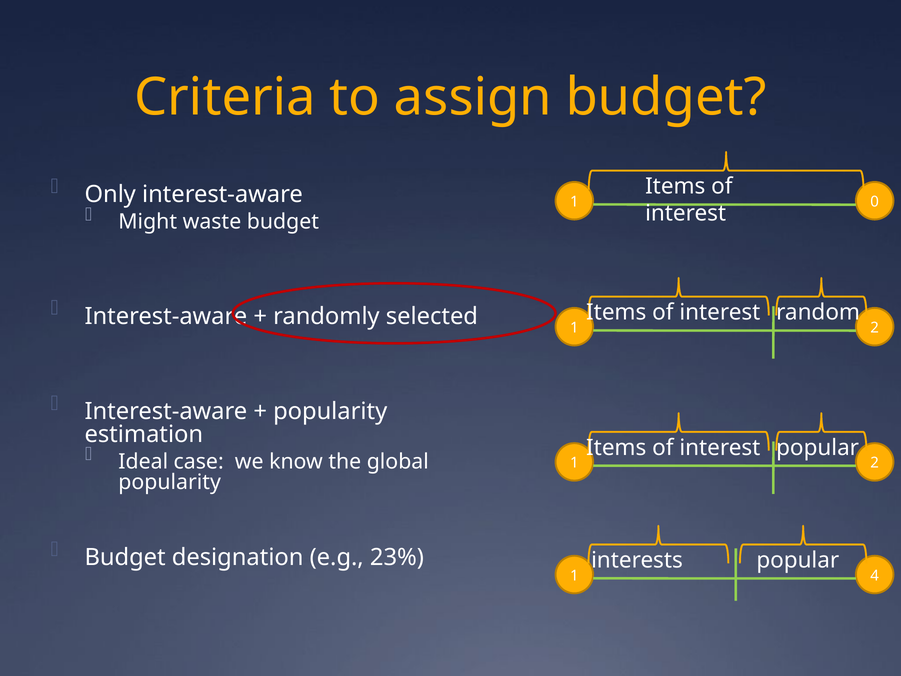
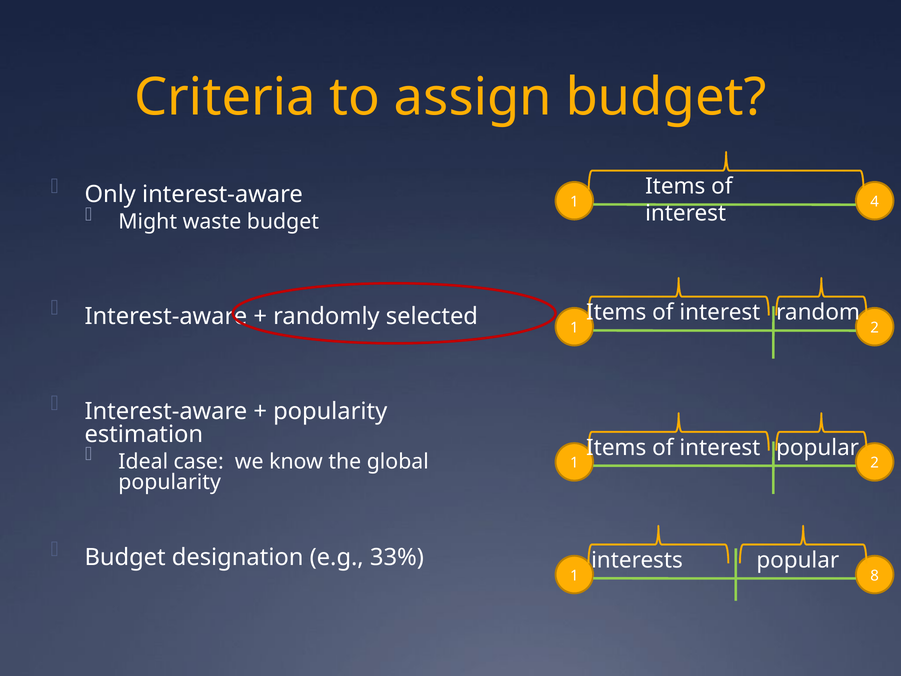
0: 0 -> 4 (875, 202)
23%: 23% -> 33% (397, 557)
4: 4 -> 8 (875, 575)
